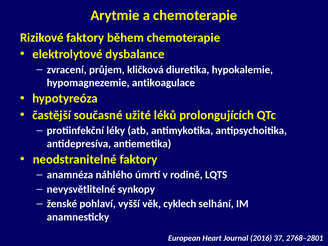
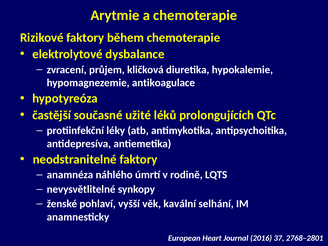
cyklech: cyklech -> kavální (180, 204)
